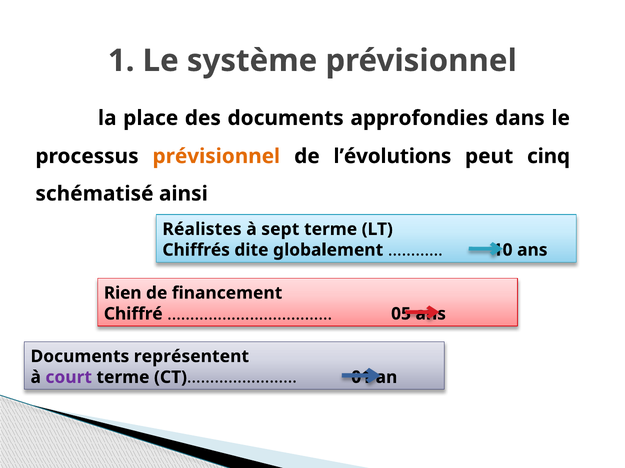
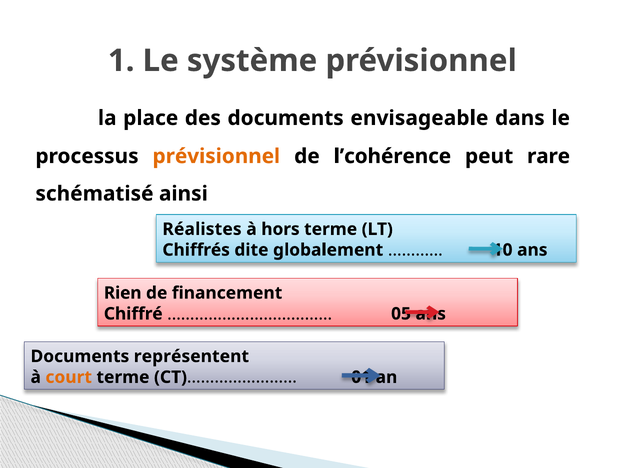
approfondies: approfondies -> envisageable (419, 118)
l’évolutions: l’évolutions -> l’cohérence (392, 157)
cinq: cinq -> rare (549, 157)
sept: sept -> hors (280, 230)
court colour: purple -> orange (69, 378)
